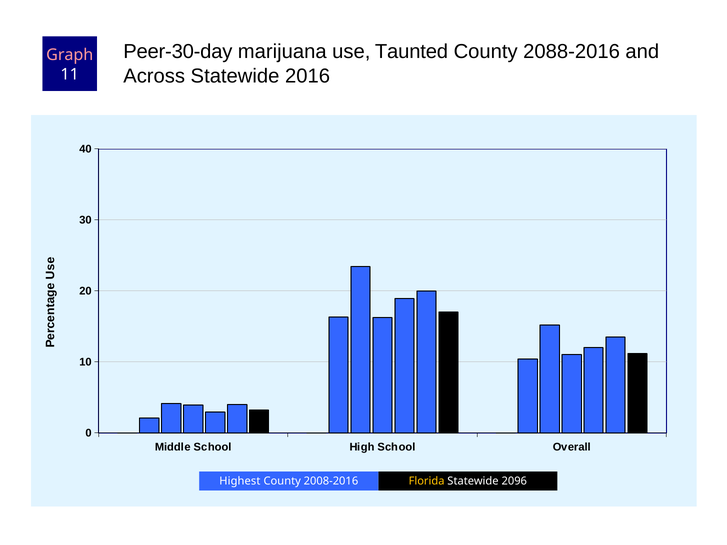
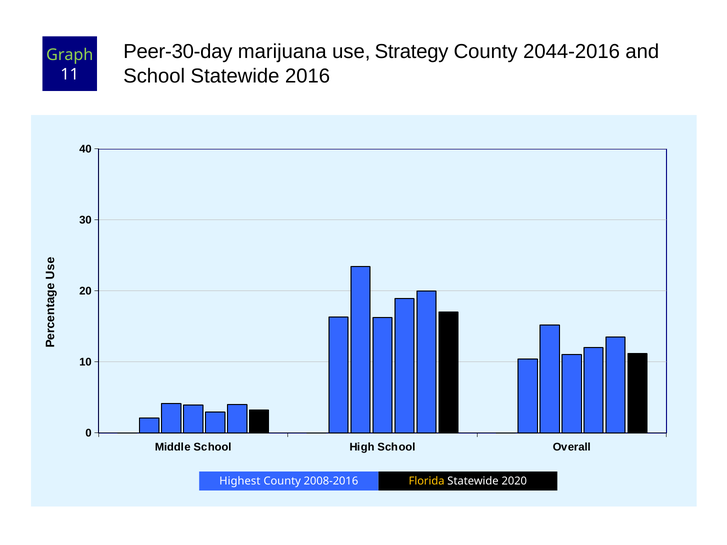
Taunted: Taunted -> Strategy (412, 52)
2088-2016: 2088-2016 -> 2044-2016 (572, 52)
Graph colour: pink -> light green (70, 55)
Across: Across -> School (154, 76)
2096: 2096 -> 2020 (514, 481)
